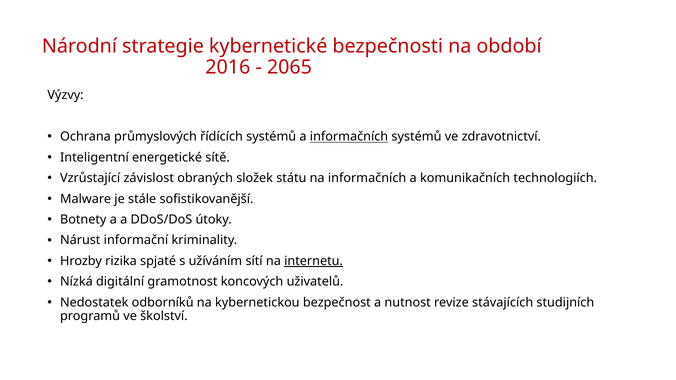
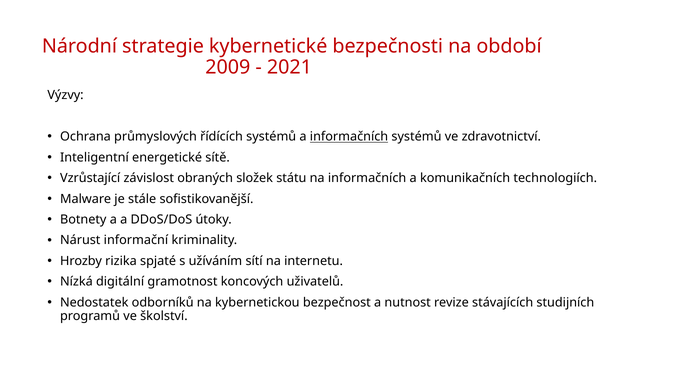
2016: 2016 -> 2009 (228, 67)
2065: 2065 -> 2021 (289, 67)
internetu underline: present -> none (314, 261)
